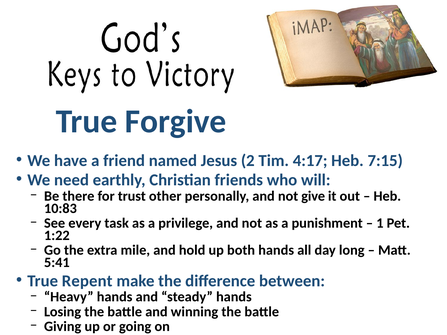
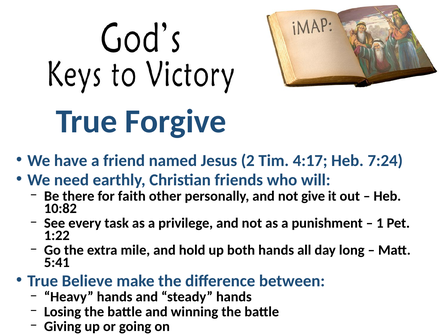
7:15: 7:15 -> 7:24 (385, 161)
trust: trust -> faith (132, 196)
10:83: 10:83 -> 10:82 (60, 209)
Repent: Repent -> Believe (87, 281)
